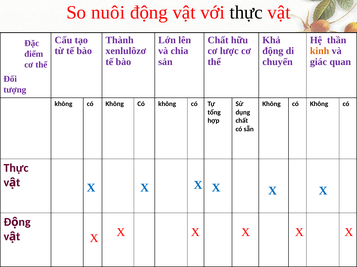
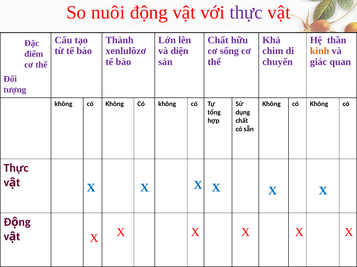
thực colour: black -> purple (246, 12)
chia: chia -> diện (180, 51)
lược: lược -> sống (229, 51)
động: động -> chim (273, 51)
